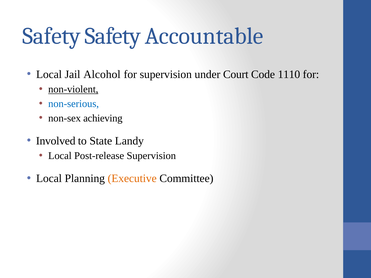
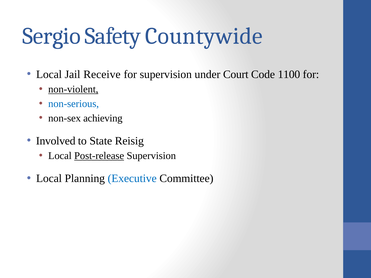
Safety: Safety -> Sergio (51, 36)
Accountable: Accountable -> Countywide (204, 36)
Alcohol: Alcohol -> Receive (102, 74)
1110: 1110 -> 1100 (289, 74)
Landy: Landy -> Reisig (129, 141)
Post‐release underline: none -> present (99, 156)
Executive colour: orange -> blue (132, 179)
